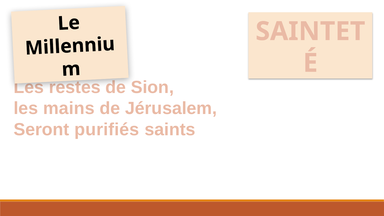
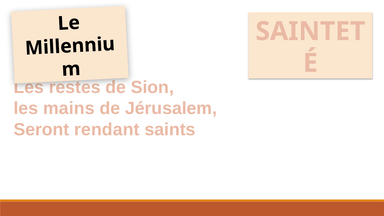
purifiés: purifiés -> rendant (107, 130)
